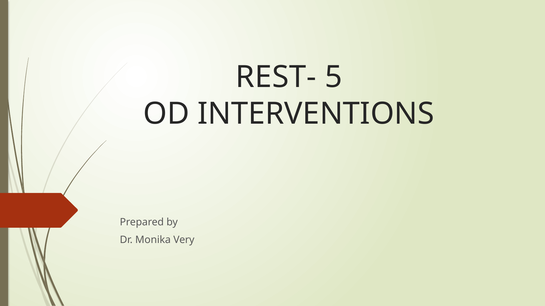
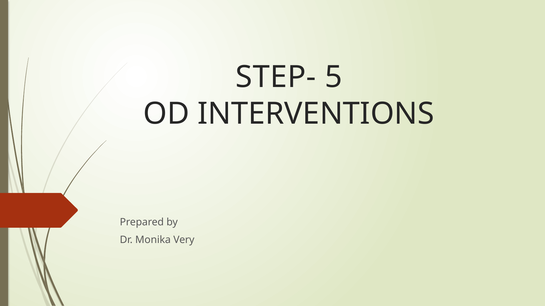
REST-: REST- -> STEP- (276, 77)
